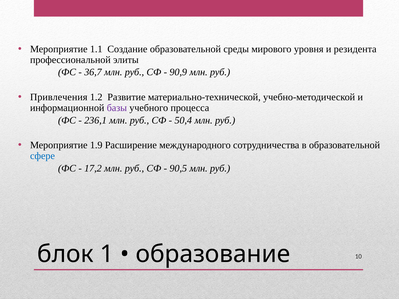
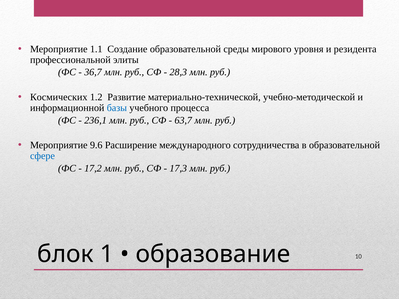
90,9: 90,9 -> 28,3 (178, 72)
Привлечения: Привлечения -> Космических (59, 97)
базы colour: purple -> blue (117, 108)
50,4: 50,4 -> 63,7 (183, 120)
1.9: 1.9 -> 9.6 (96, 145)
90,5: 90,5 -> 17,3 (178, 168)
